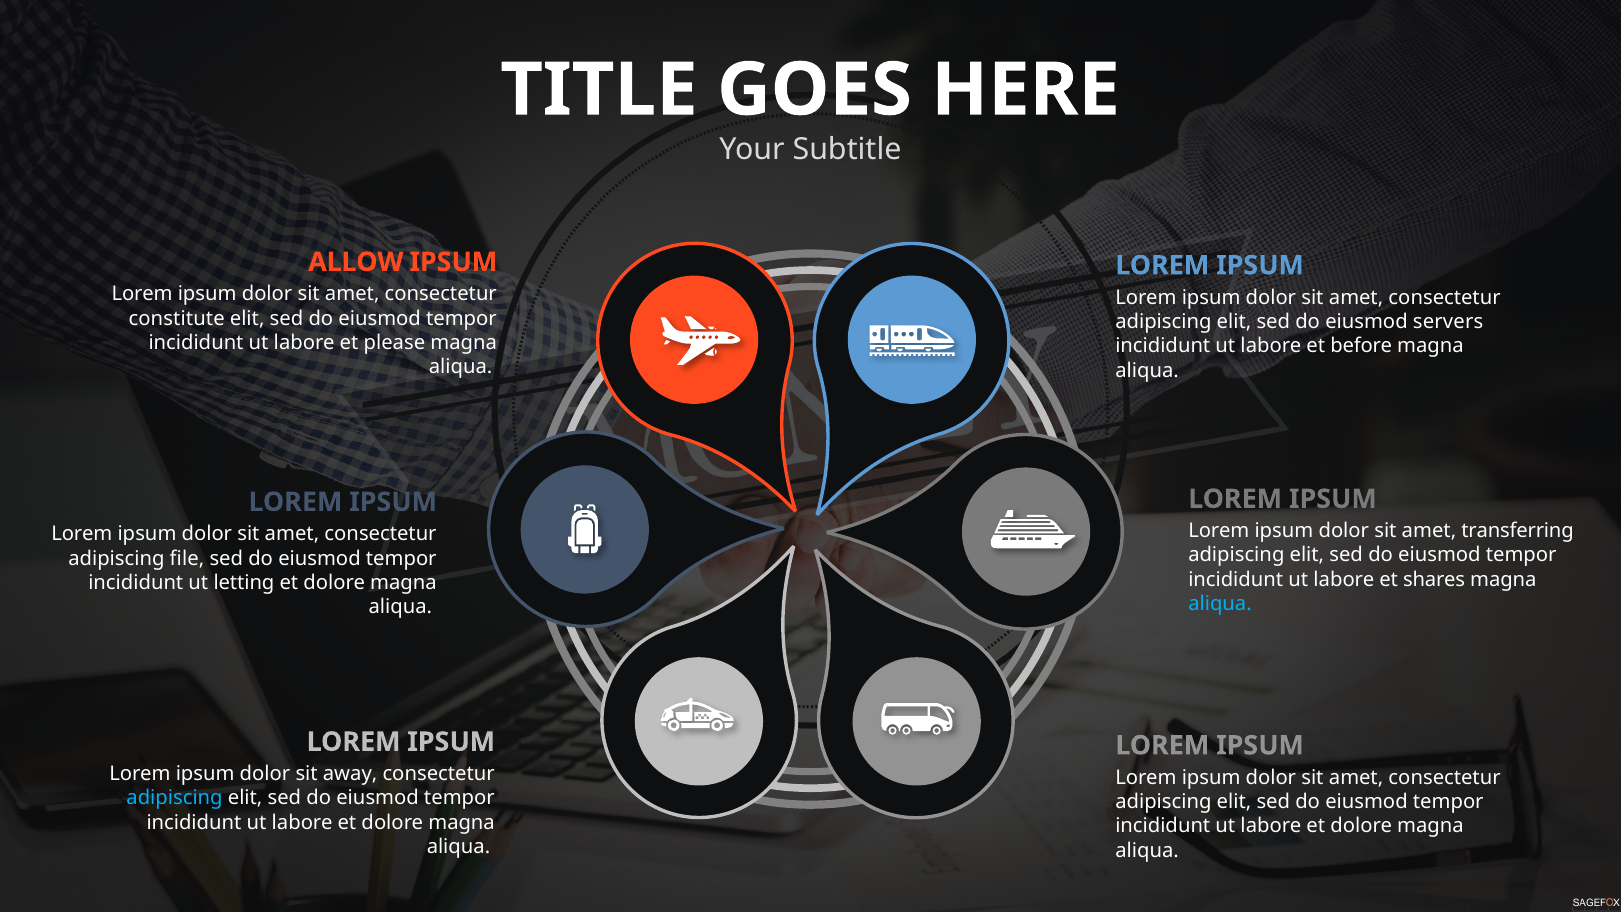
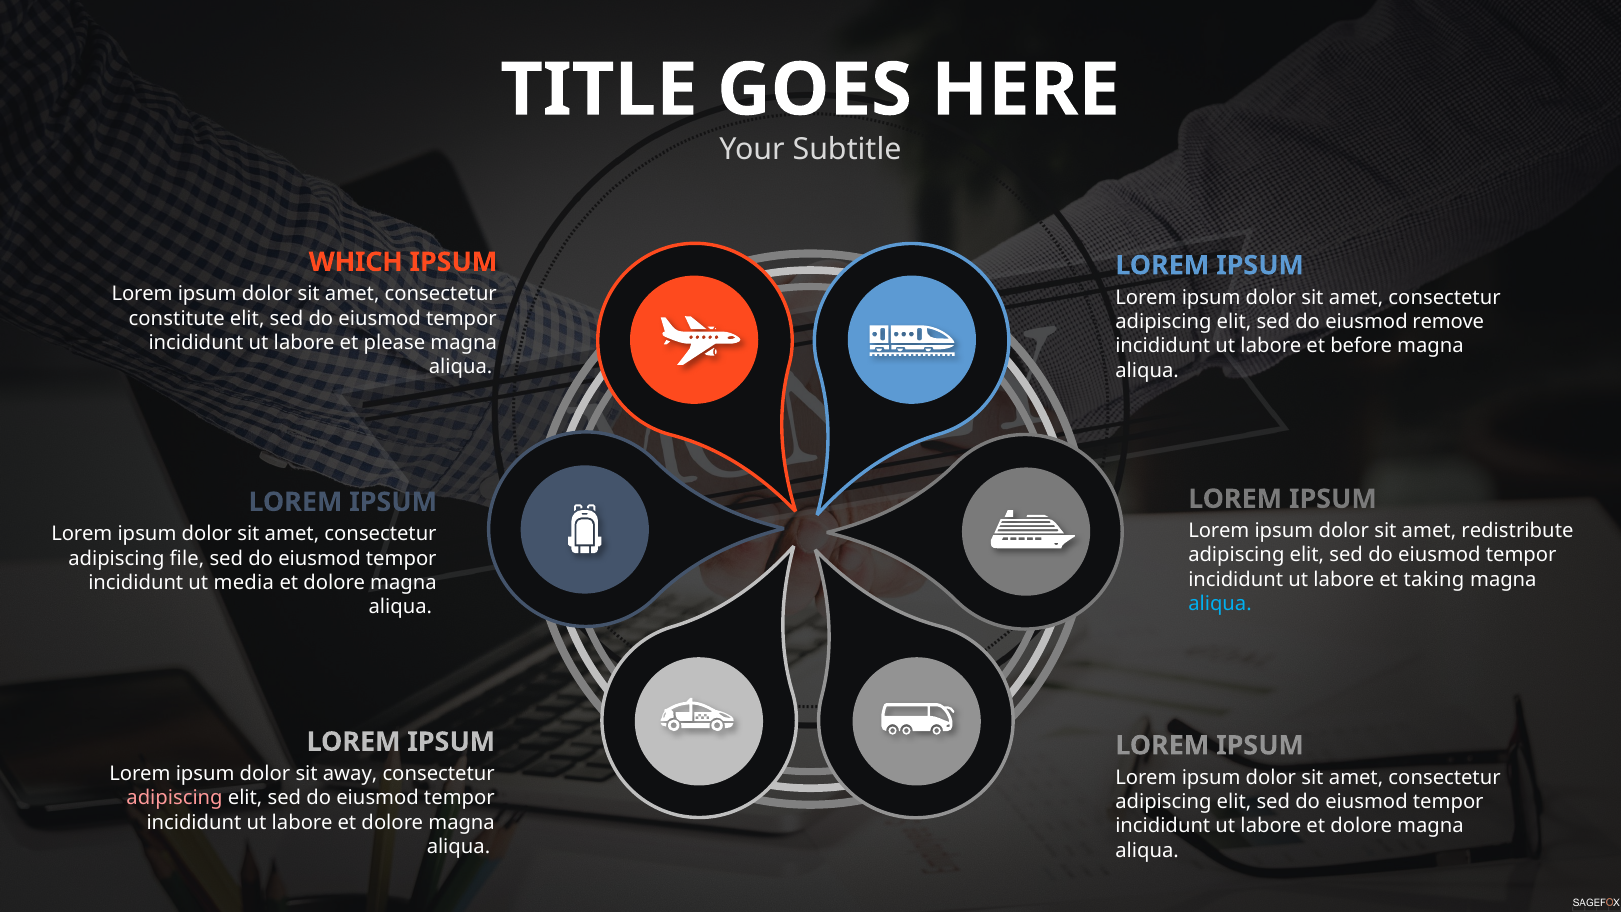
ALLOW: ALLOW -> WHICH (356, 262)
servers: servers -> remove (1448, 322)
transferring: transferring -> redistribute (1517, 531)
shares: shares -> taking (1434, 579)
letting: letting -> media (244, 583)
adipiscing colour: light blue -> pink (175, 798)
